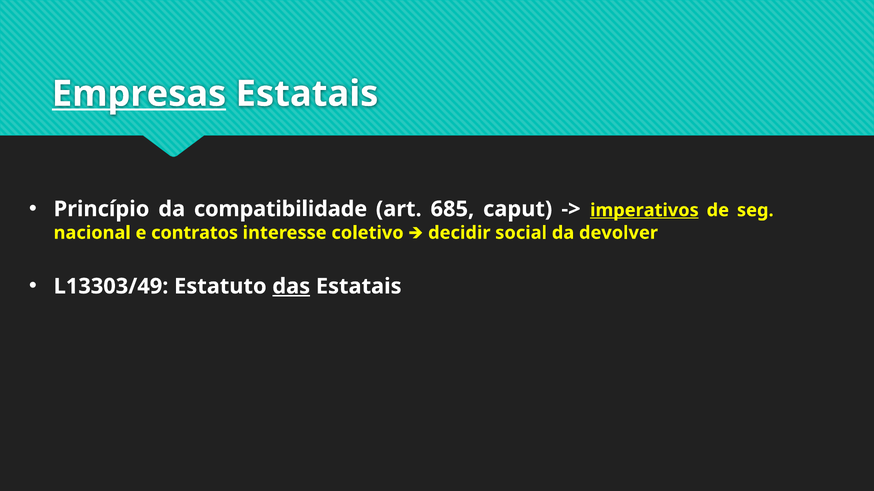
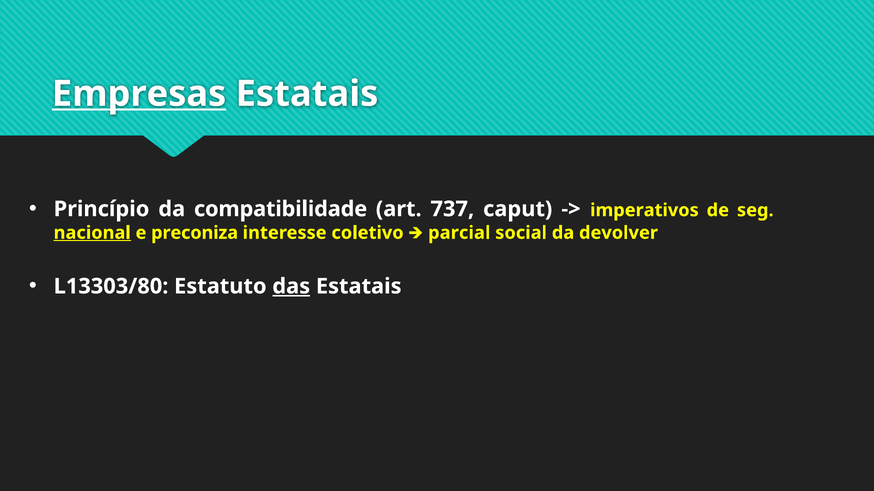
685: 685 -> 737 (452, 209)
imperativos underline: present -> none (644, 210)
nacional underline: none -> present (92, 233)
contratos: contratos -> preconiza (195, 233)
decidir: decidir -> parcial (459, 233)
L13303/49: L13303/49 -> L13303/80 (111, 287)
